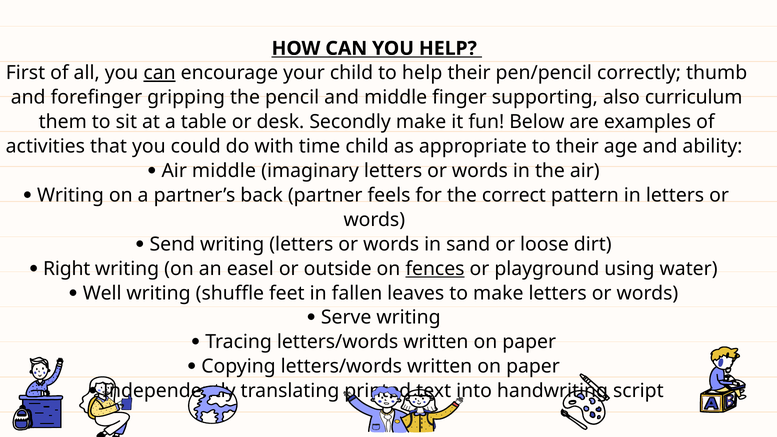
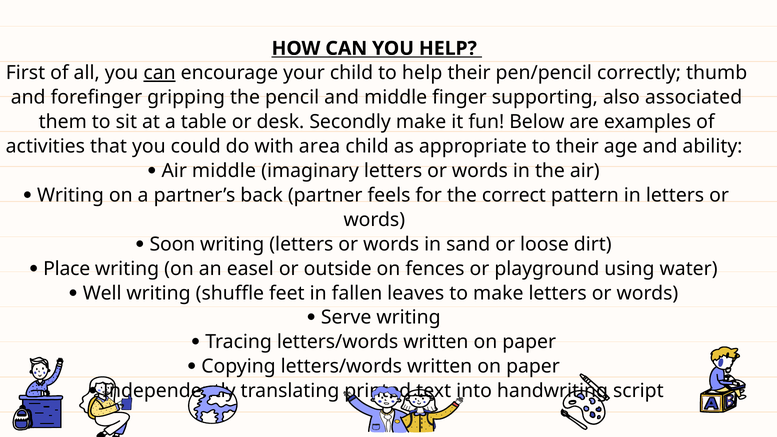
curriculum: curriculum -> associated (694, 97)
time: time -> area (320, 146)
Send: Send -> Soon (172, 244)
Right: Right -> Place (67, 269)
fences underline: present -> none (435, 269)
